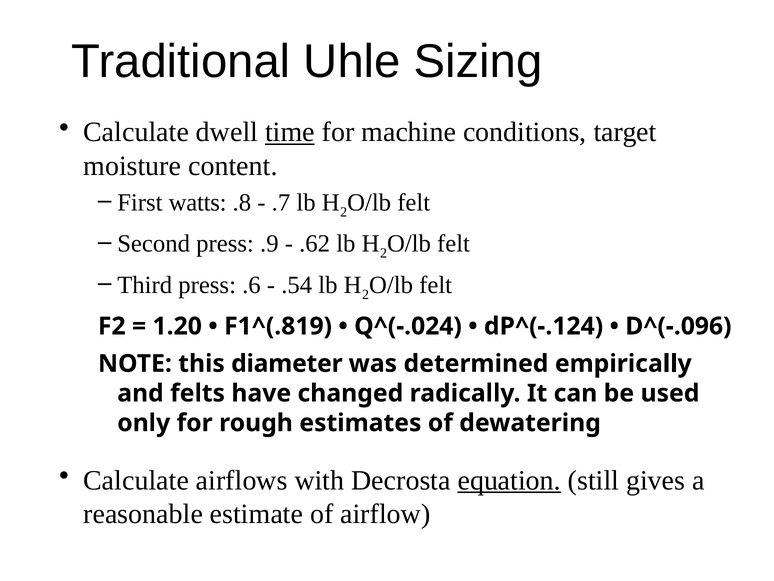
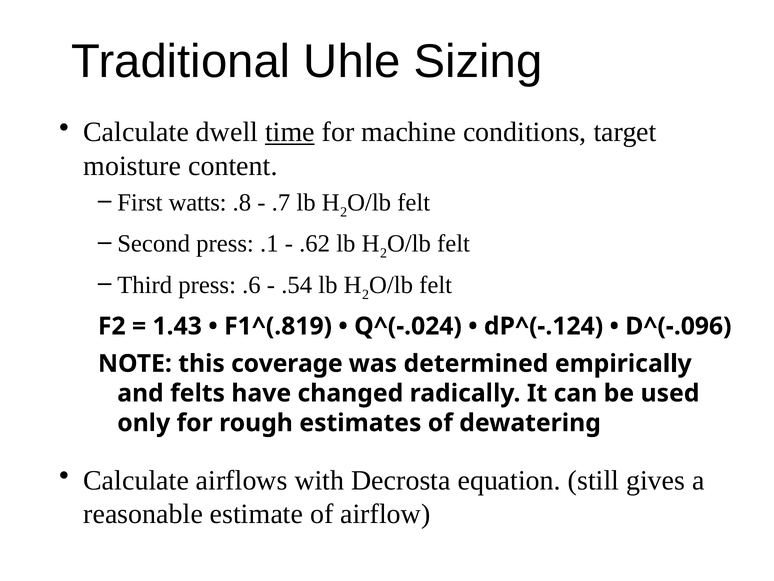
.9: .9 -> .1 (269, 243)
1.20: 1.20 -> 1.43 (177, 326)
diameter: diameter -> coverage (287, 363)
equation underline: present -> none (509, 480)
